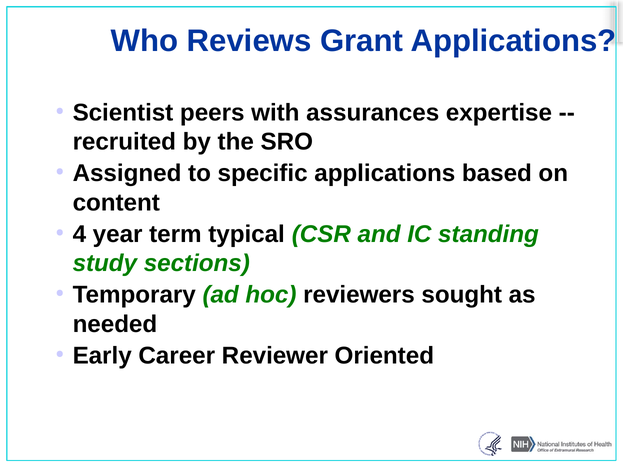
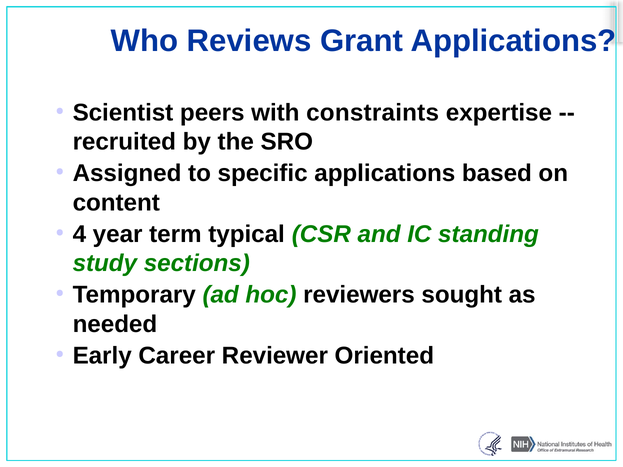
assurances: assurances -> constraints (373, 113)
